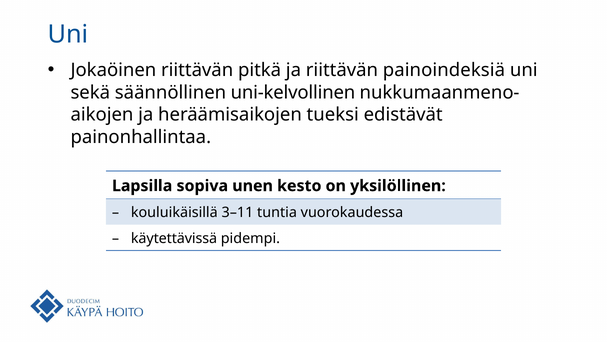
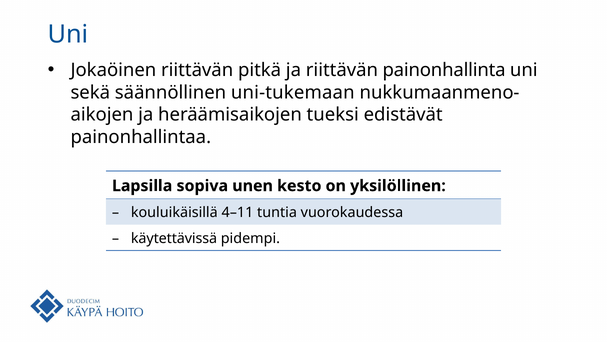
painoindeksiä: painoindeksiä -> painonhallinta (444, 70)
uni-kelvollinen: uni-kelvollinen -> uni-tukemaan (293, 92)
3–11: 3–11 -> 4–11 (237, 212)
